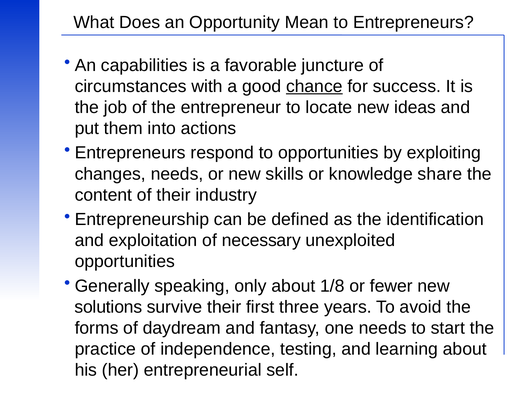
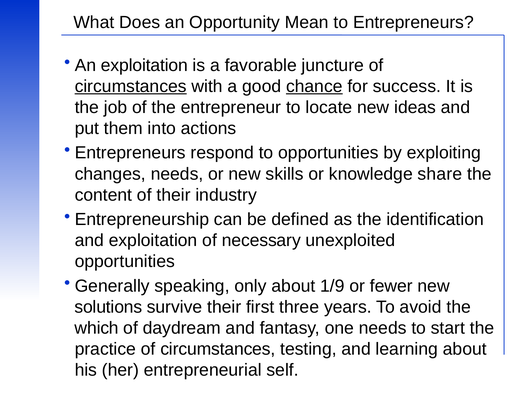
capabilities: capabilities -> exploitation (144, 65)
circumstances underline: none -> present (131, 86)
1/8: 1/8 -> 1/9 (332, 286)
forms: forms -> which (97, 328)
practice of independence: independence -> circumstances (218, 349)
